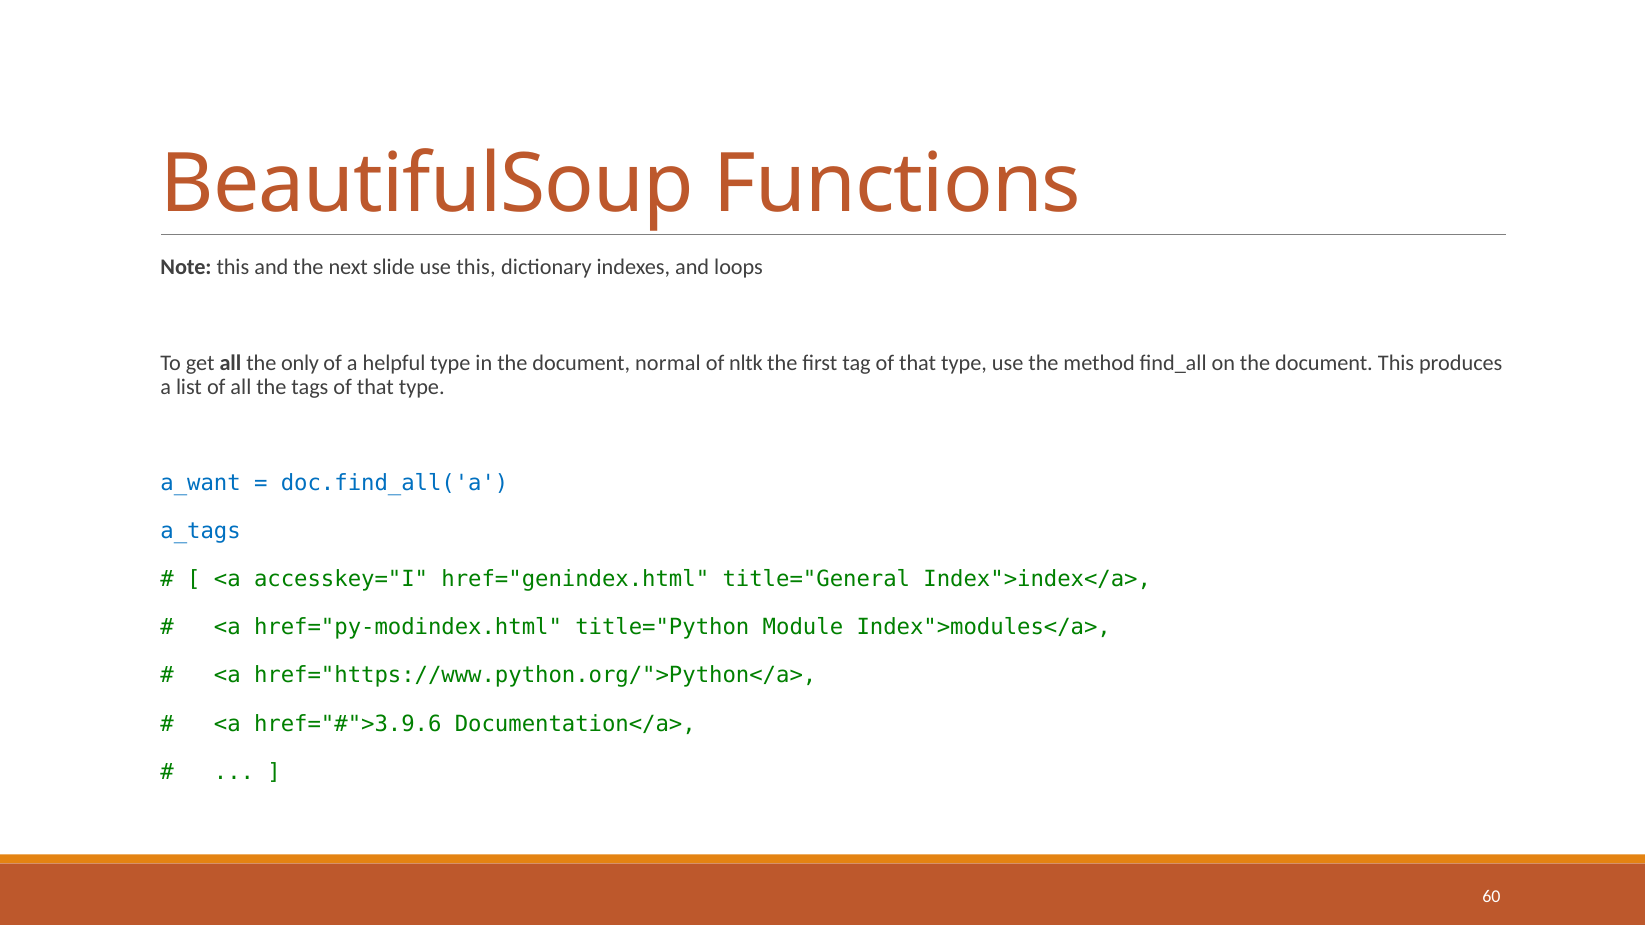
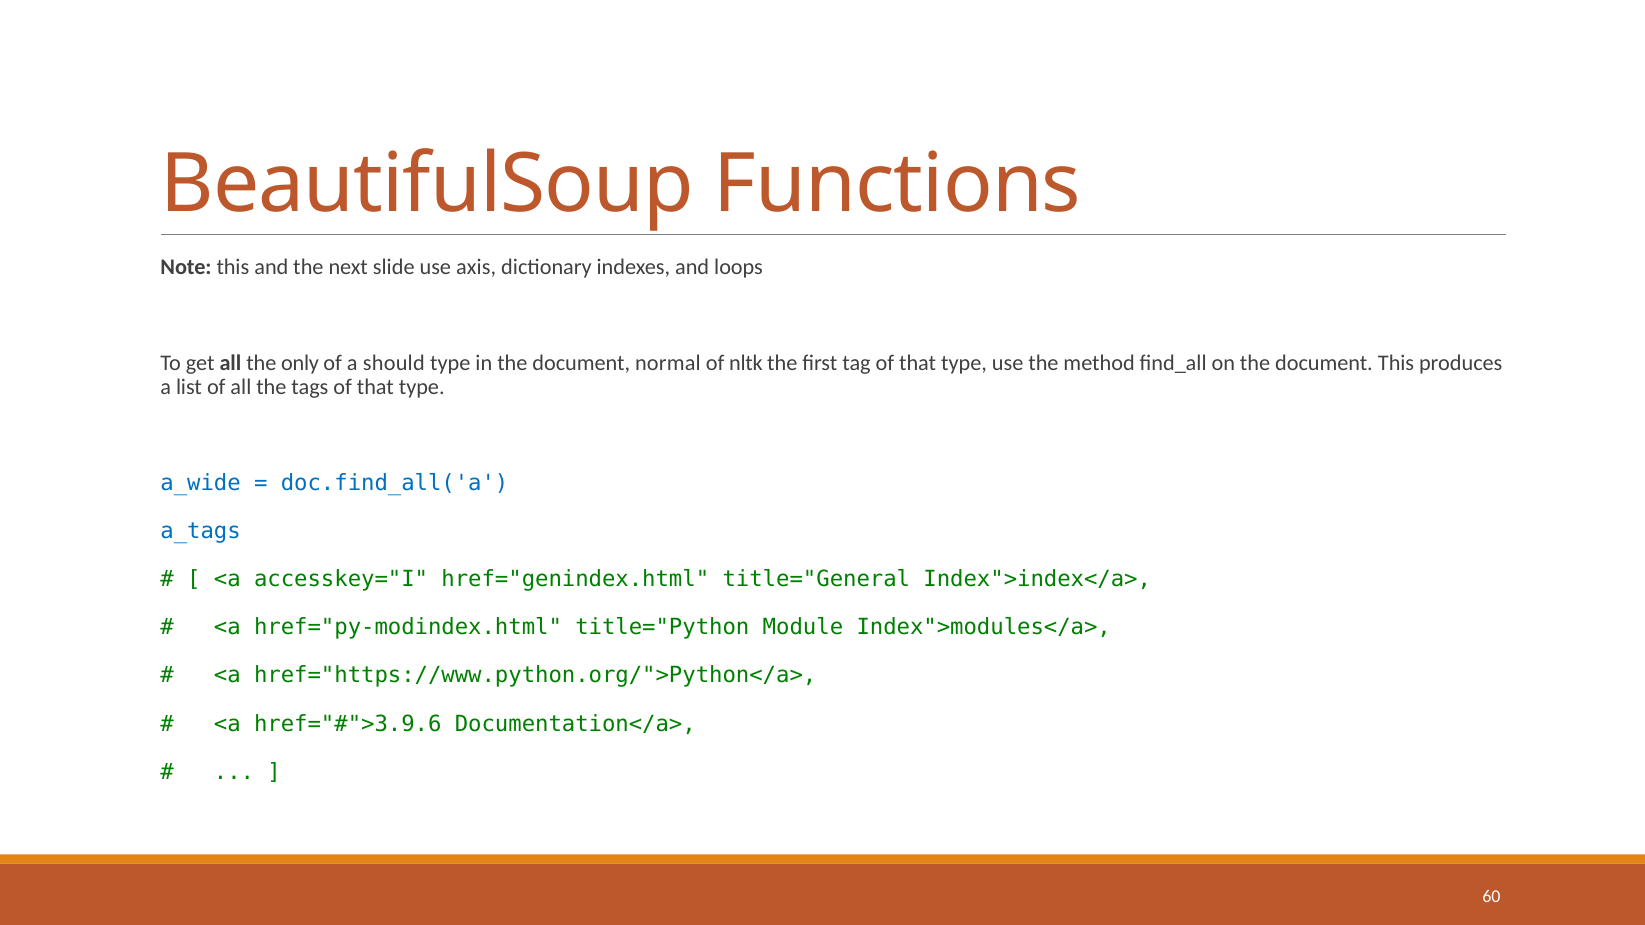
use this: this -> axis (476, 267)
helpful: helpful -> should (394, 363)
a_want: a_want -> a_wide (201, 483)
